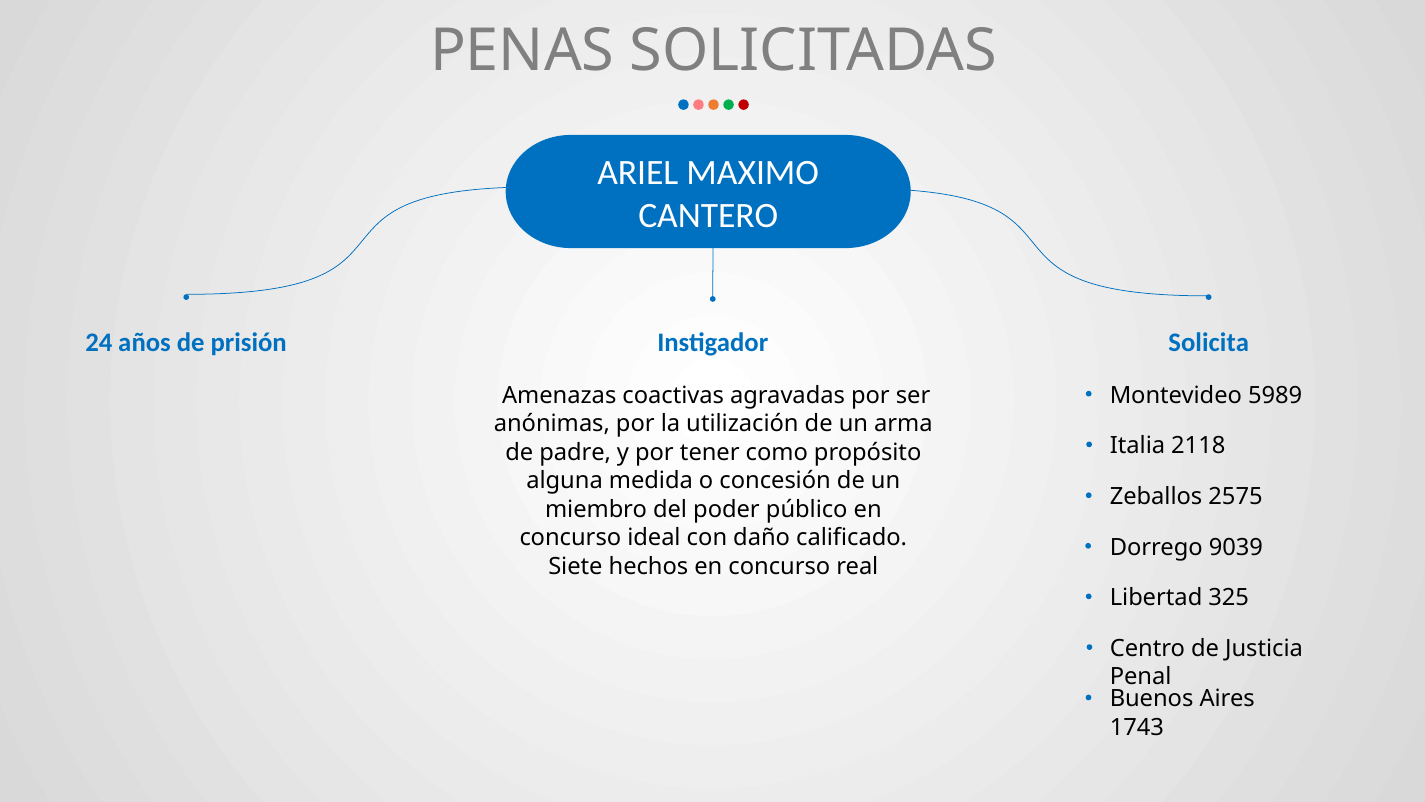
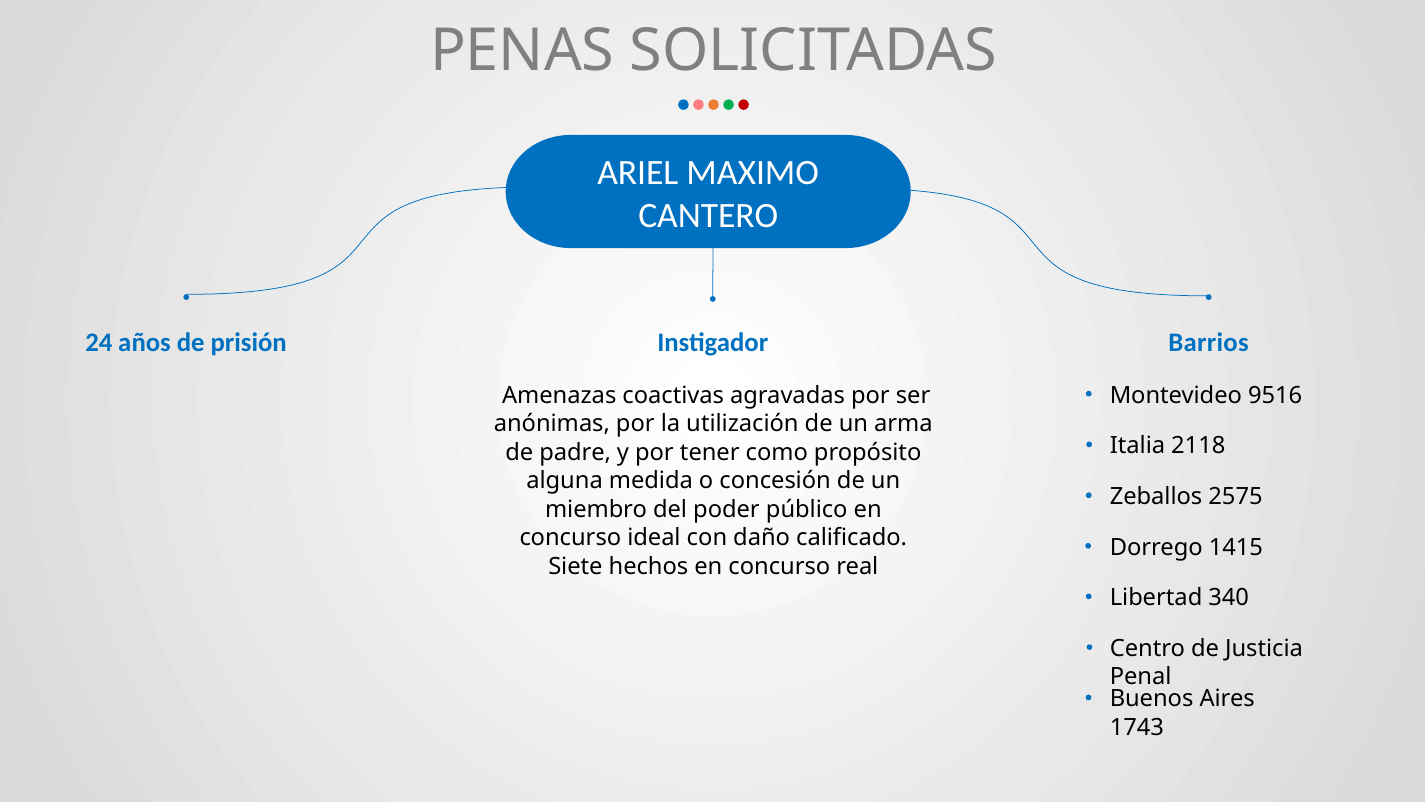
Solicita: Solicita -> Barrios (1209, 342)
5989: 5989 -> 9516 (1275, 395)
9039: 9039 -> 1415 (1236, 547)
325: 325 -> 340 (1229, 597)
